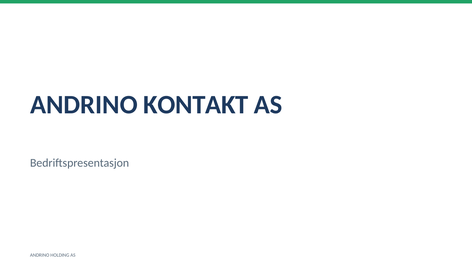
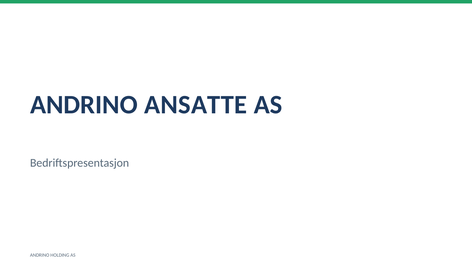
KONTAKT: KONTAKT -> ANSATTE (196, 105)
